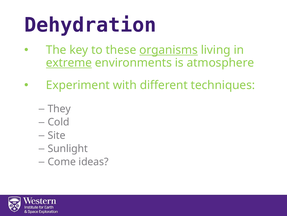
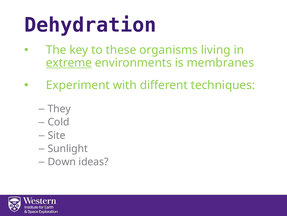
organisms underline: present -> none (169, 50)
atmosphere: atmosphere -> membranes (220, 63)
Come: Come -> Down (62, 161)
